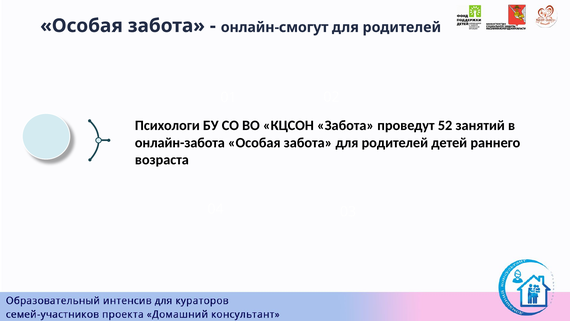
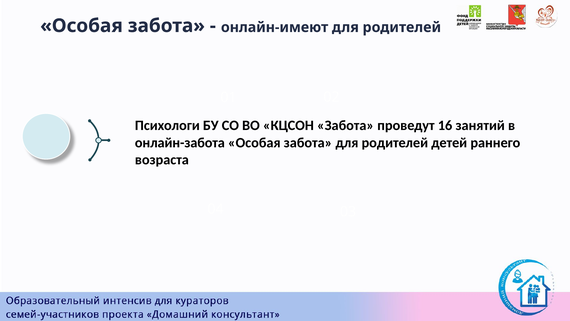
онлайн-смогут: онлайн-смогут -> онлайн-имеют (275, 27)
52: 52 -> 16 (445, 125)
